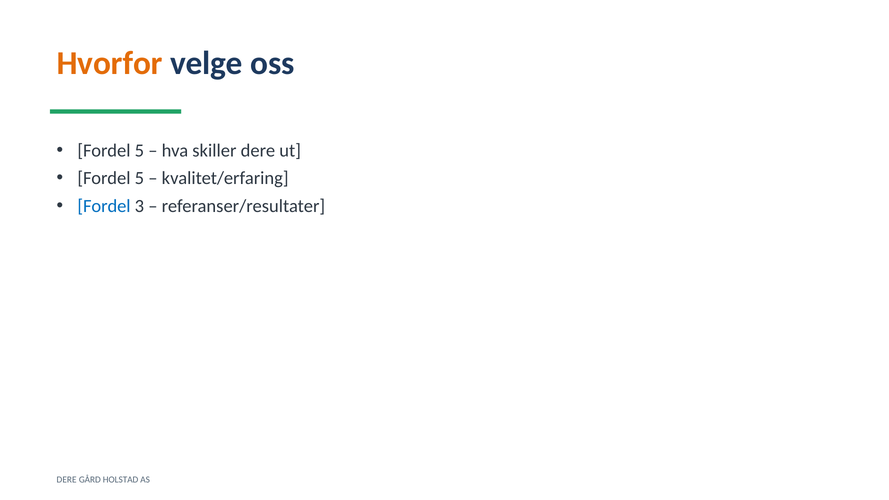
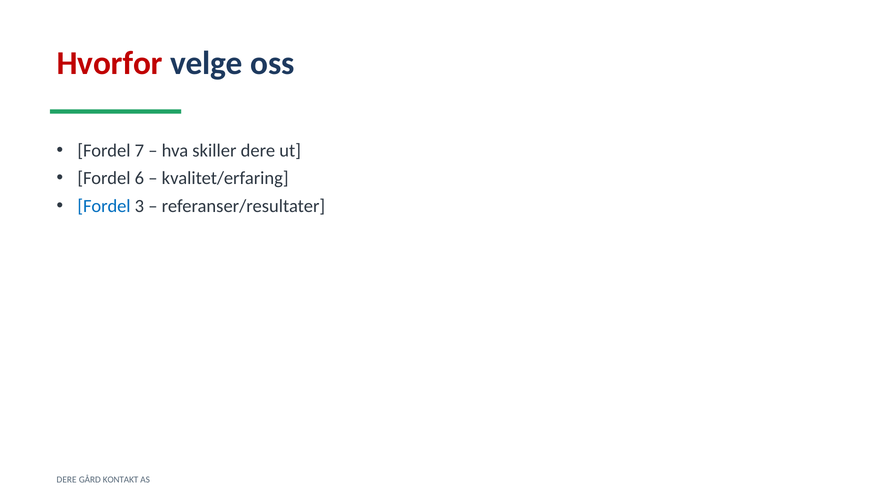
Hvorfor colour: orange -> red (110, 63)
5: 5 -> 7 (139, 151)
5: 5 -> 6 (139, 178)
HOLSTAD: HOLSTAD -> KONTAKT (121, 480)
